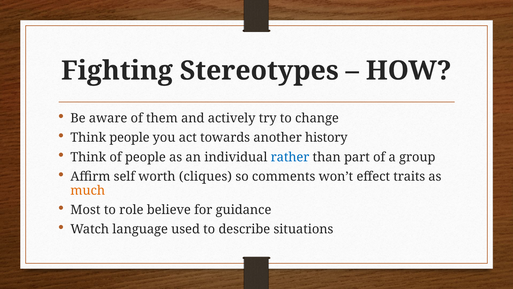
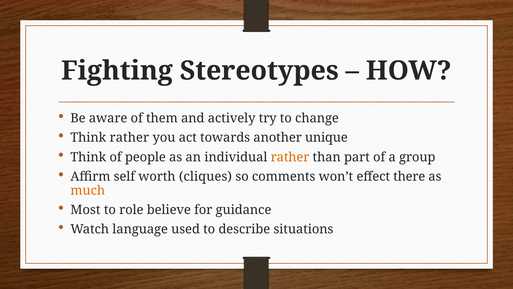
Think people: people -> rather (129, 138)
history: history -> unique (326, 138)
rather colour: blue -> orange (290, 157)
traits: traits -> there (409, 176)
